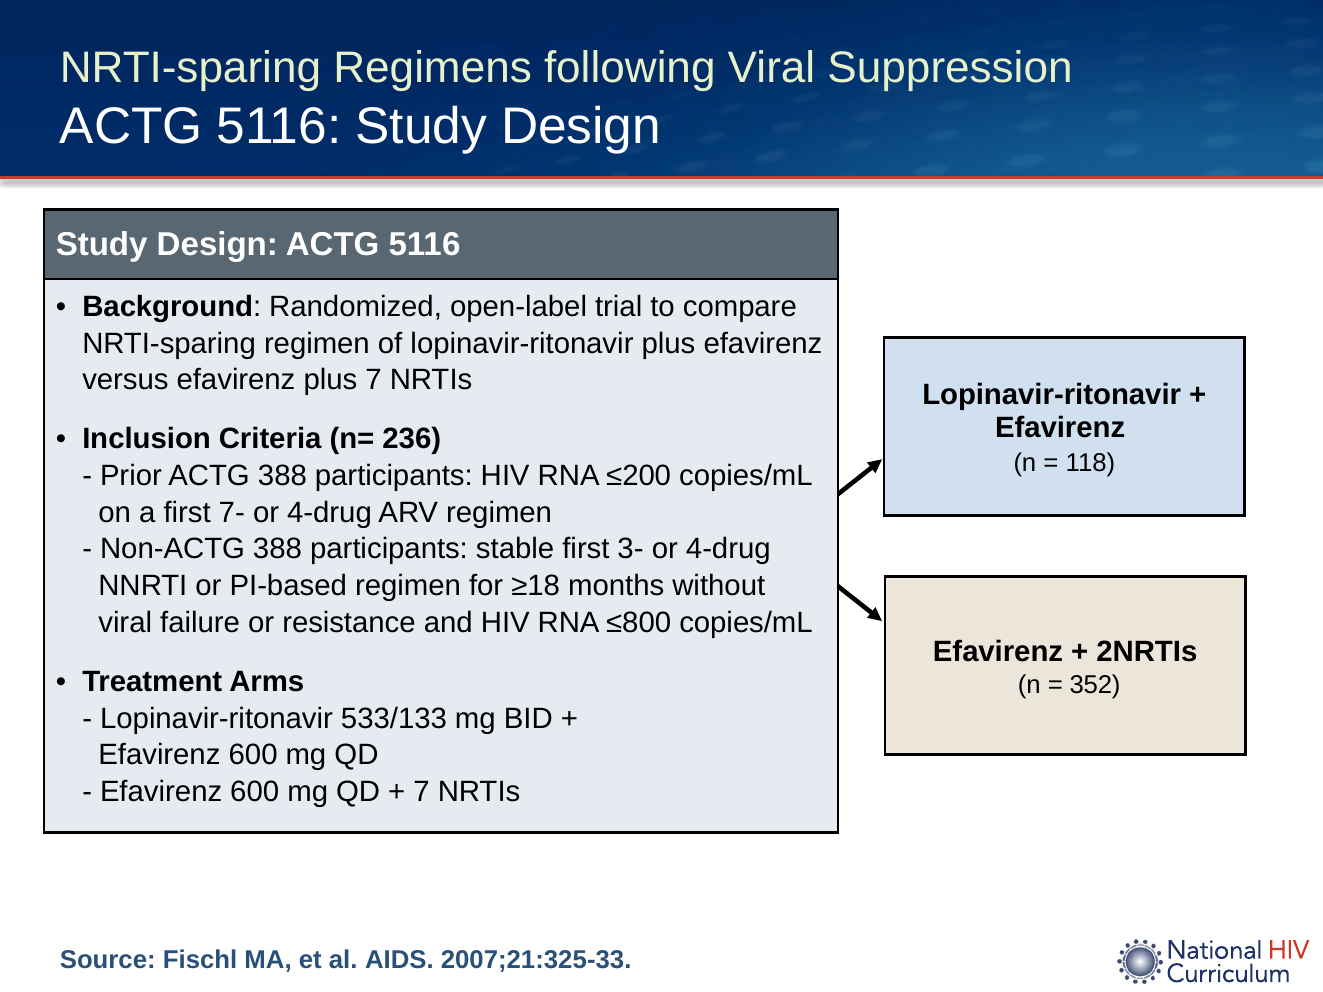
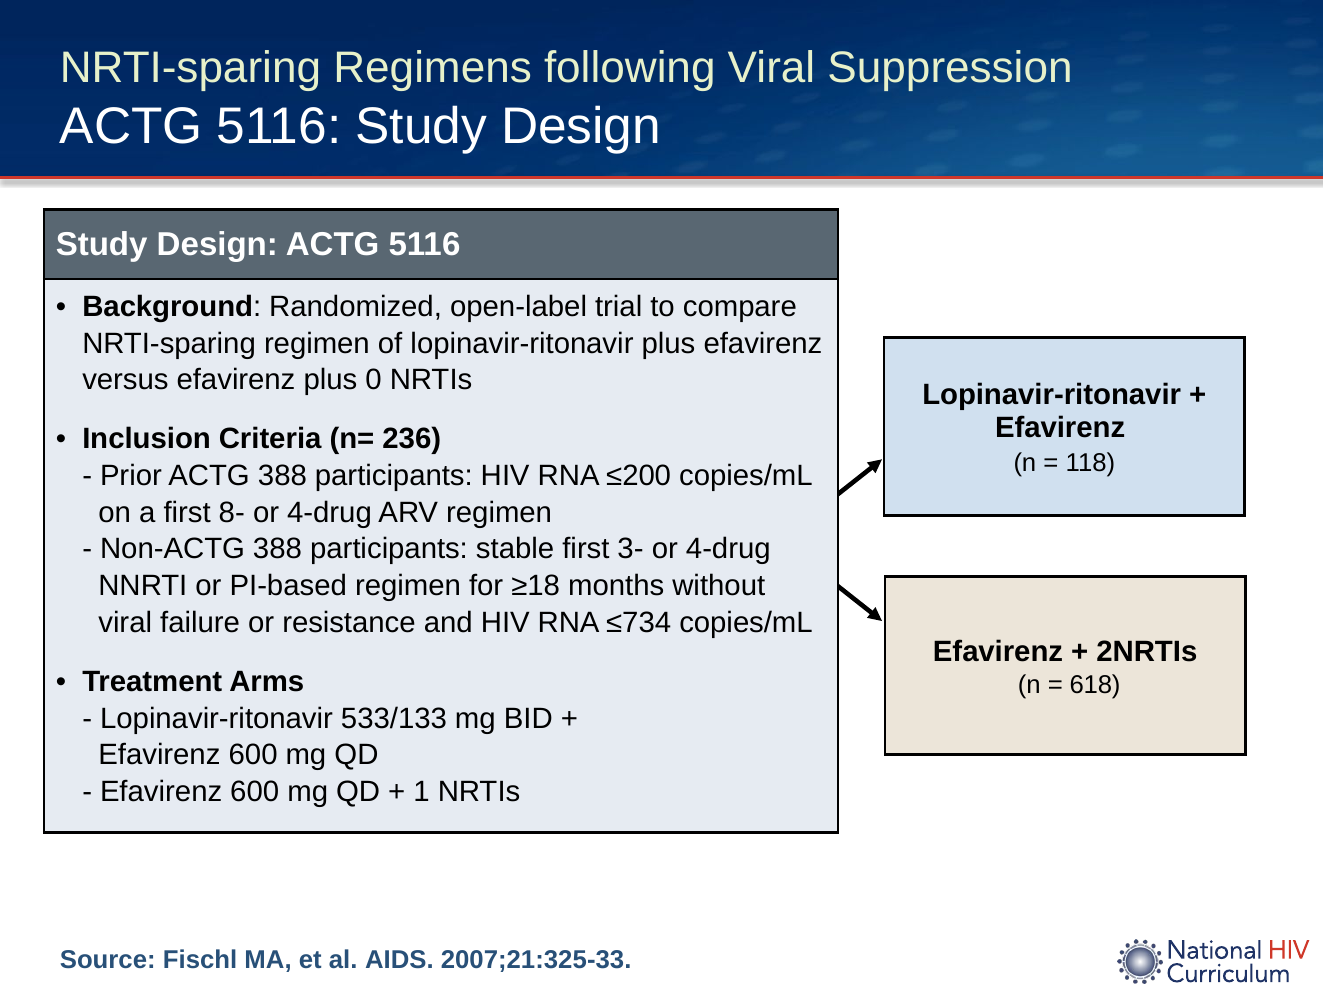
plus 7: 7 -> 0 (374, 380)
7-: 7- -> 8- (232, 513)
≤800: ≤800 -> ≤734 (639, 623)
352: 352 -> 618 (1095, 685)
7: 7 -> 1 (422, 792)
